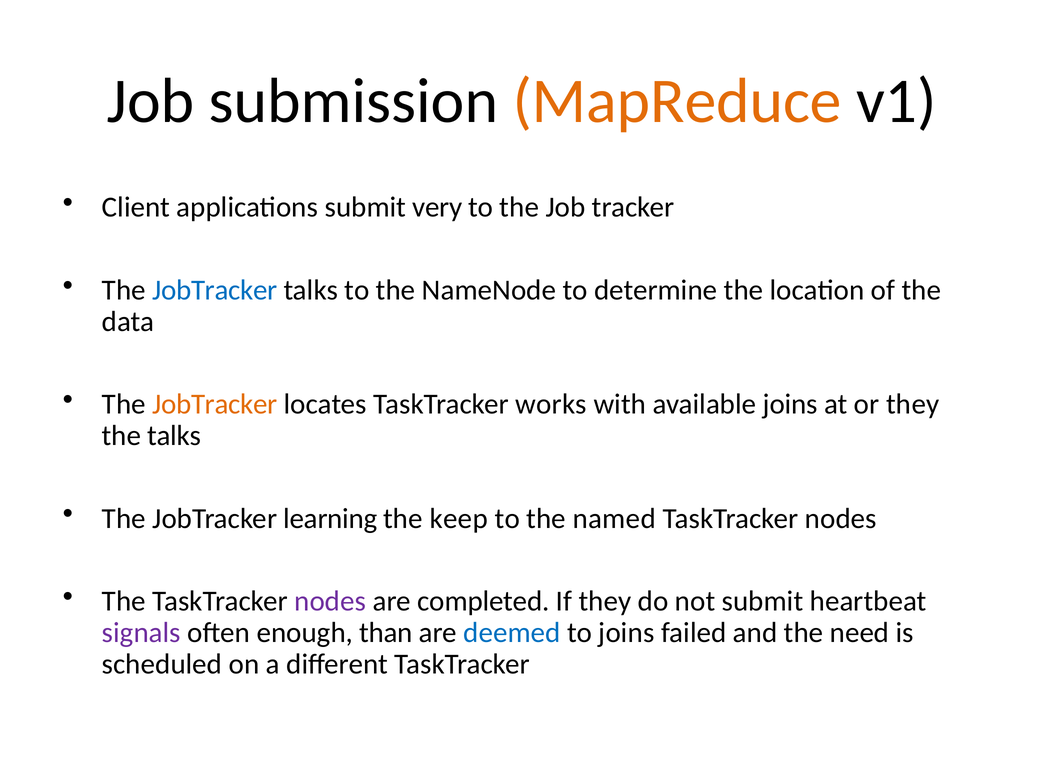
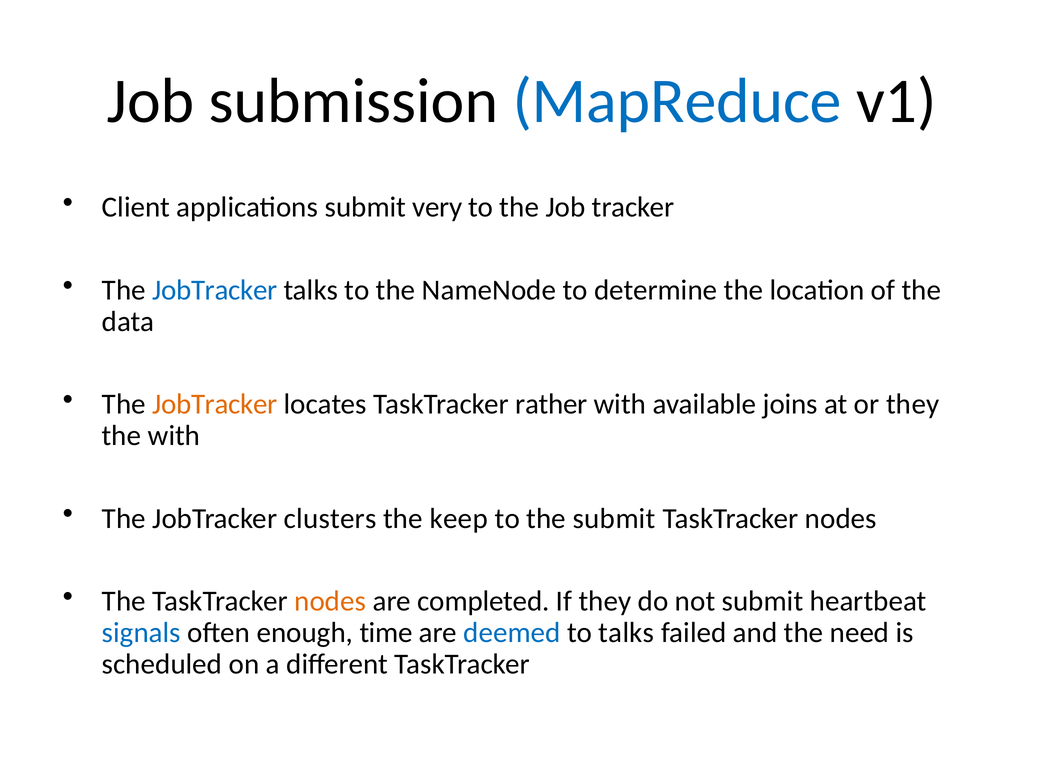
MapReduce colour: orange -> blue (677, 101)
works: works -> rather (551, 405)
the talks: talks -> with (174, 436)
learning: learning -> clusters (330, 519)
the named: named -> submit (614, 519)
nodes colour: purple -> orange (330, 602)
signals colour: purple -> blue (141, 633)
than: than -> time (386, 633)
to joins: joins -> talks (626, 633)
